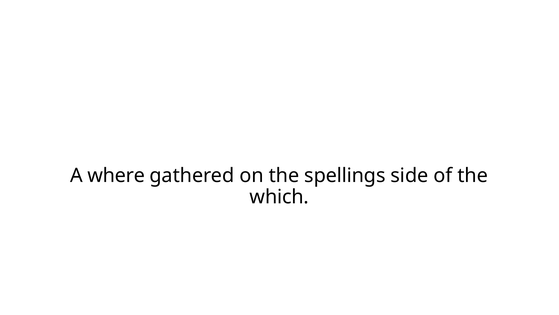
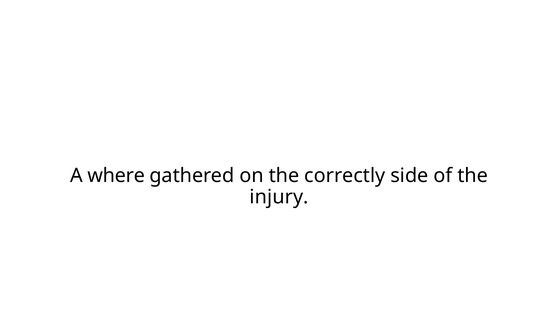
spellings: spellings -> correctly (345, 175)
which: which -> injury (279, 197)
